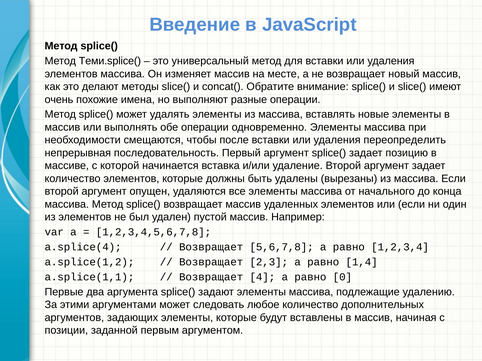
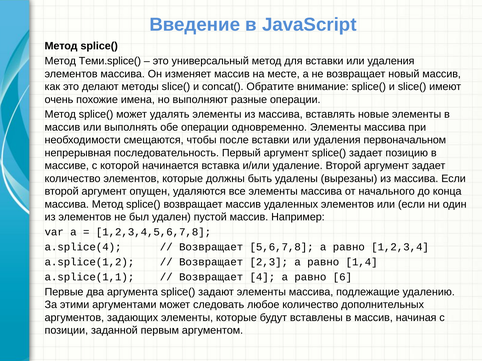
переопределить: переопределить -> первоначальном (405, 140)
0: 0 -> 6 (342, 277)
